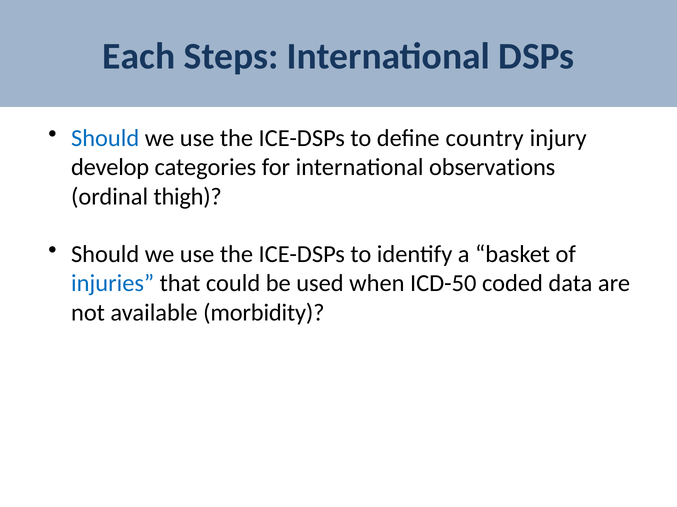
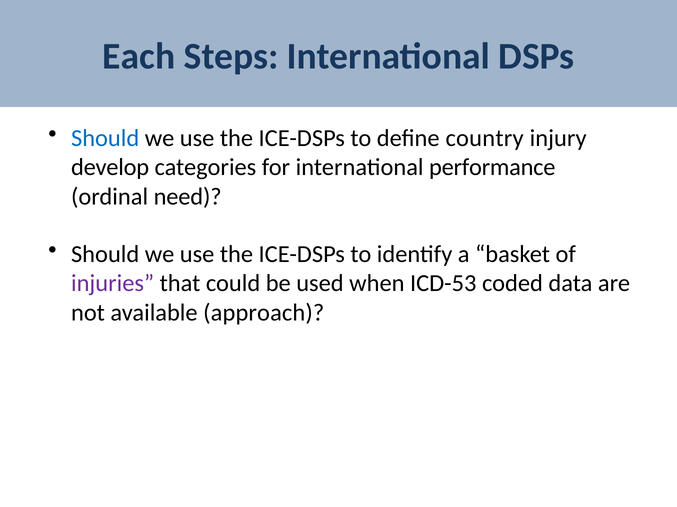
observations: observations -> performance (492, 168)
thigh: thigh -> need (188, 197)
injuries colour: blue -> purple (113, 284)
ICD-50: ICD-50 -> ICD-53 (443, 284)
morbidity: morbidity -> approach (264, 313)
